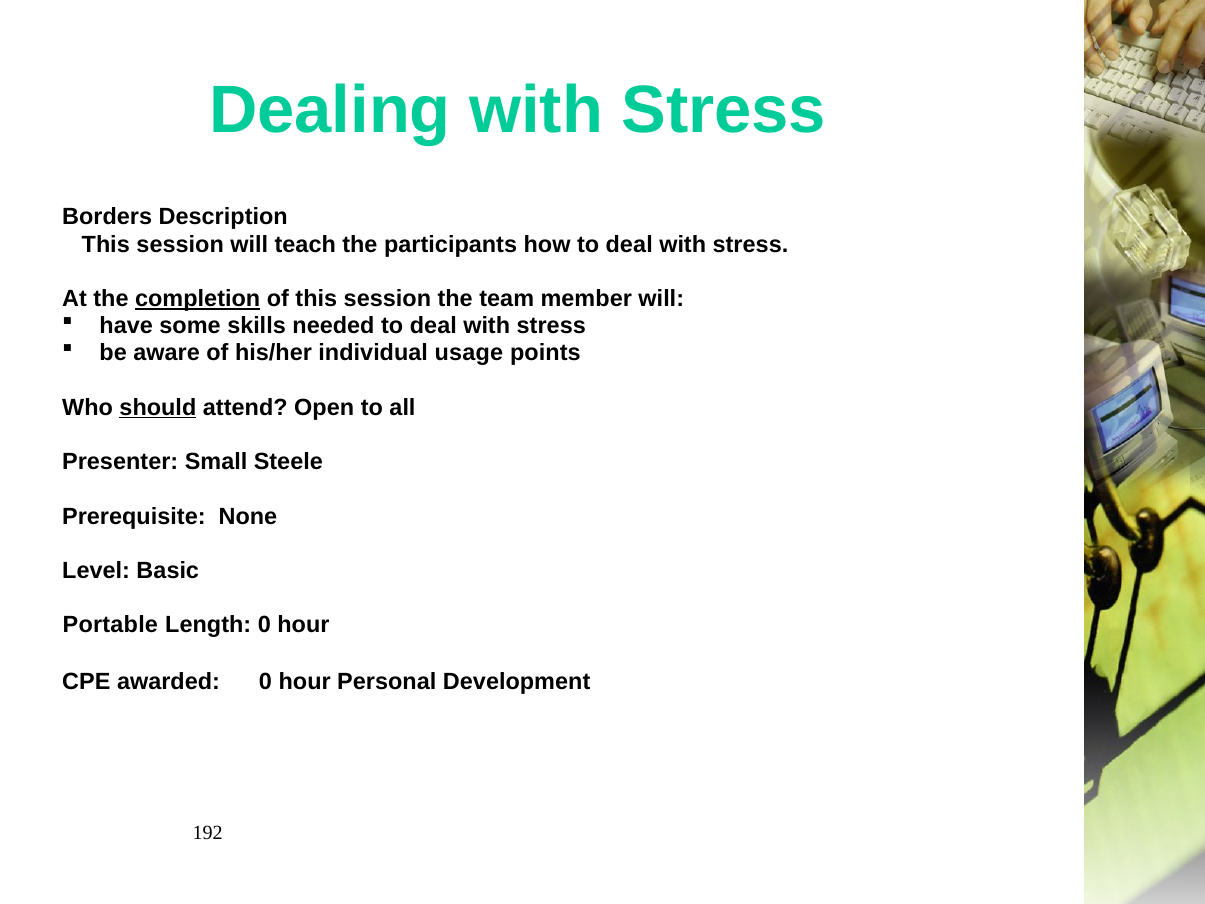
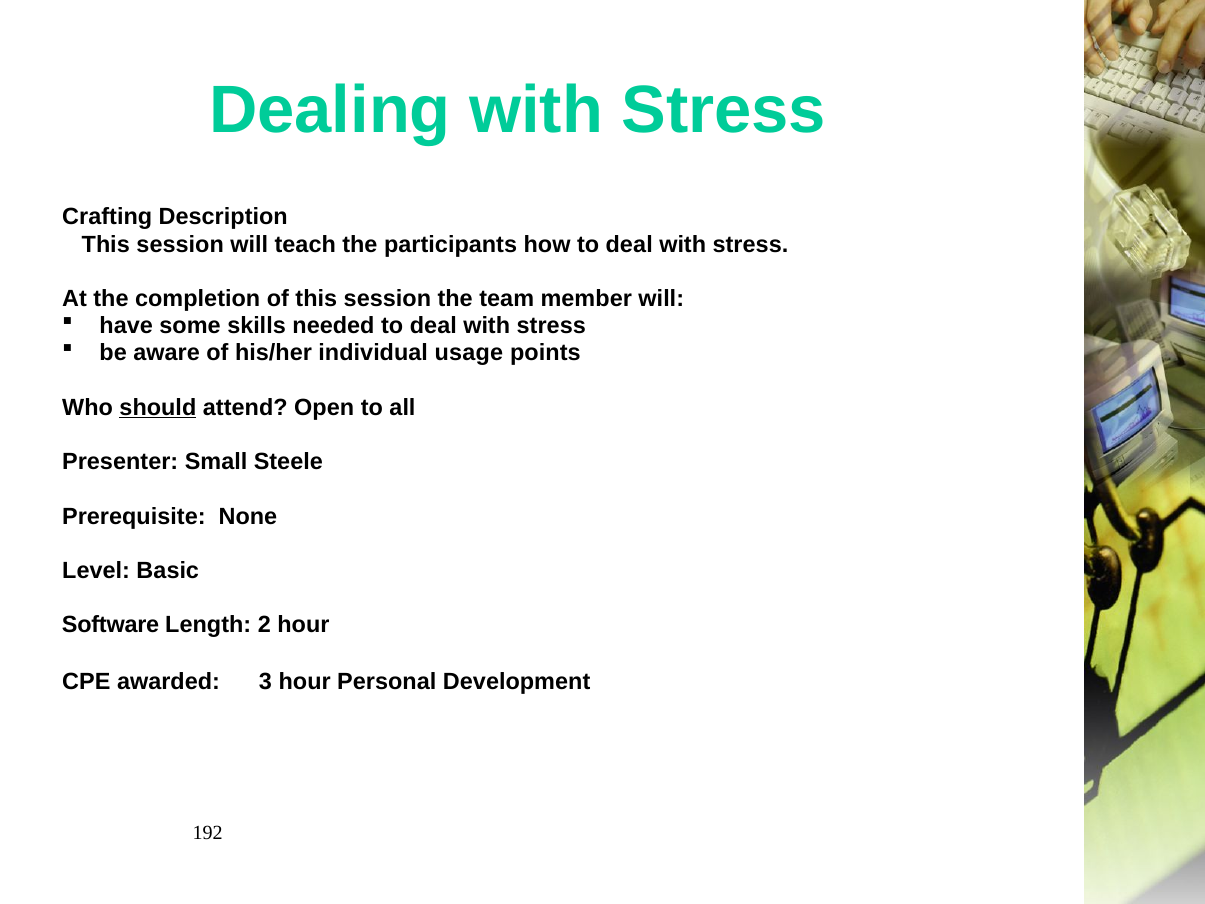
Borders: Borders -> Crafting (107, 217)
completion underline: present -> none (198, 299)
Portable: Portable -> Software (111, 625)
Length 0: 0 -> 2 (264, 625)
awarded 0: 0 -> 3 (266, 681)
